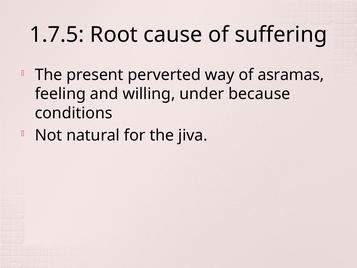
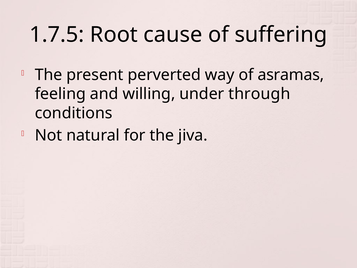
because: because -> through (259, 94)
